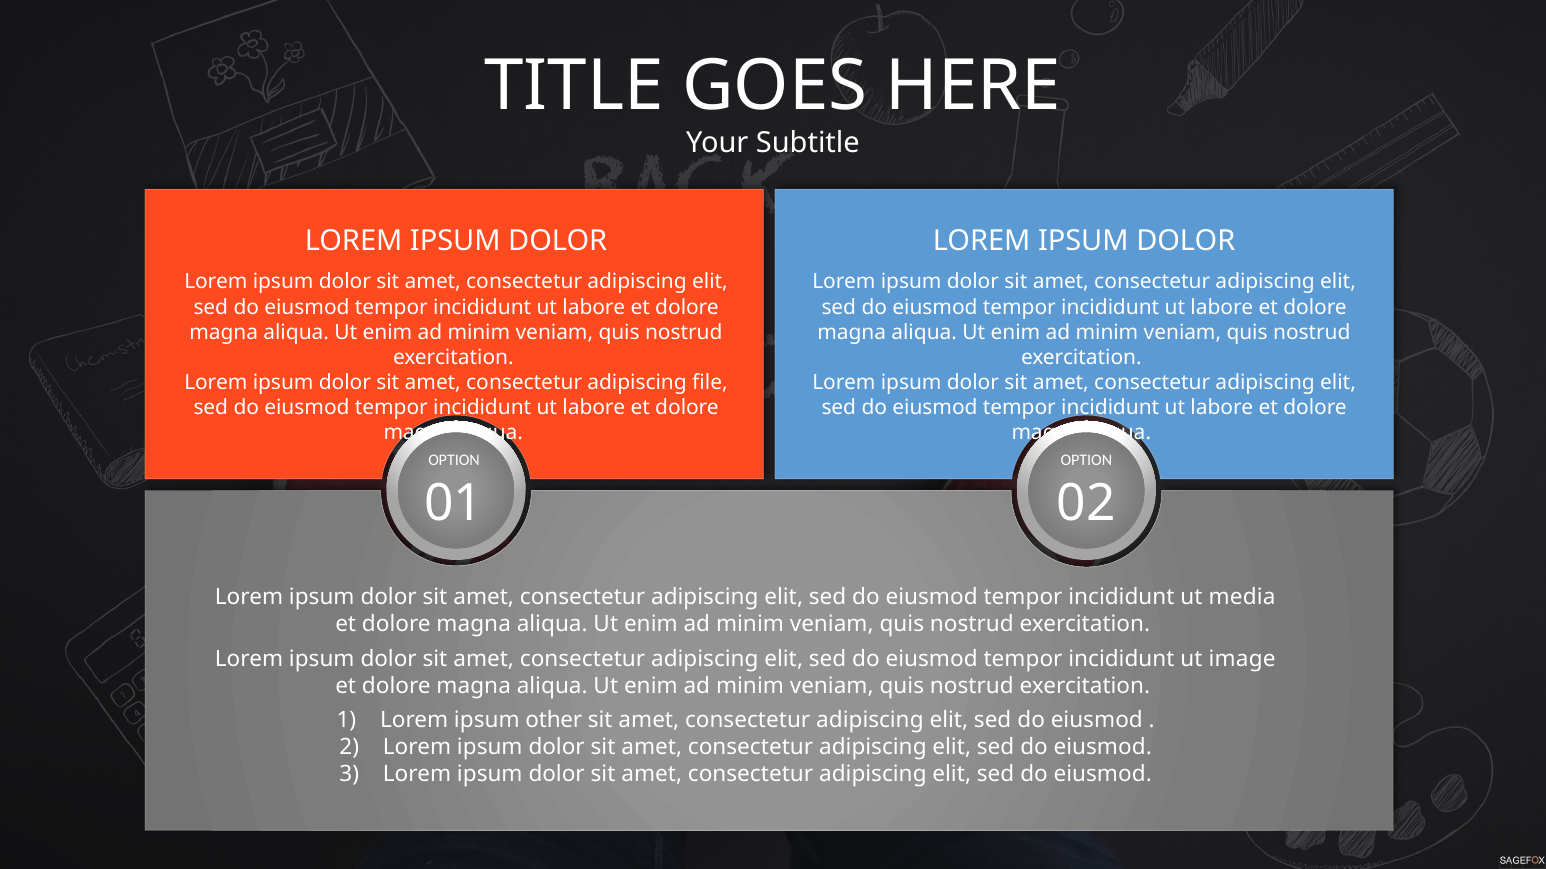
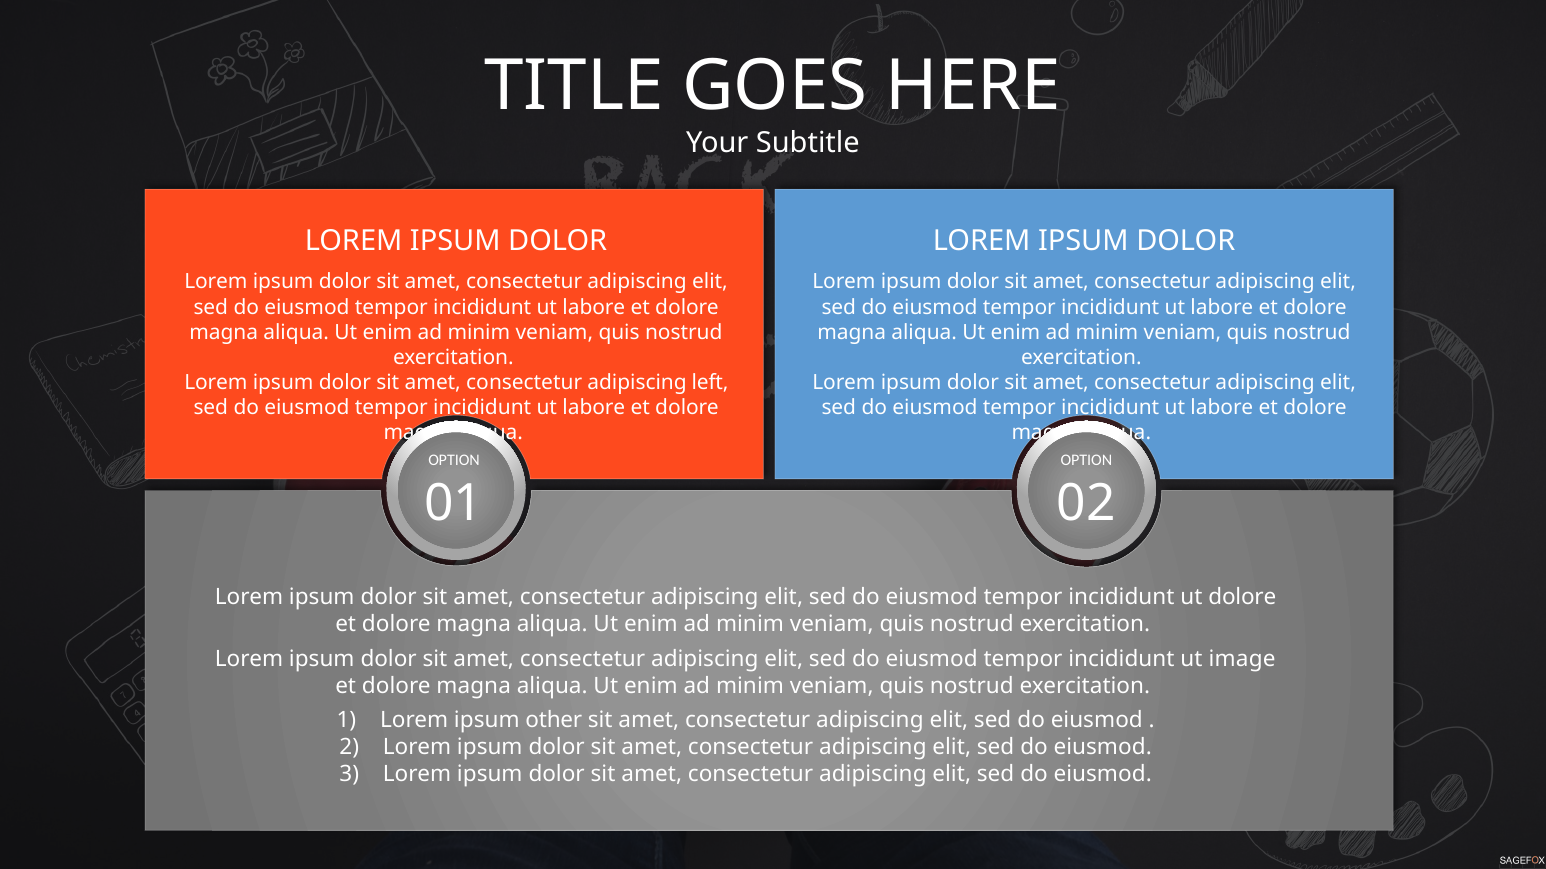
file: file -> left (710, 383)
ut media: media -> dolore (1242, 597)
